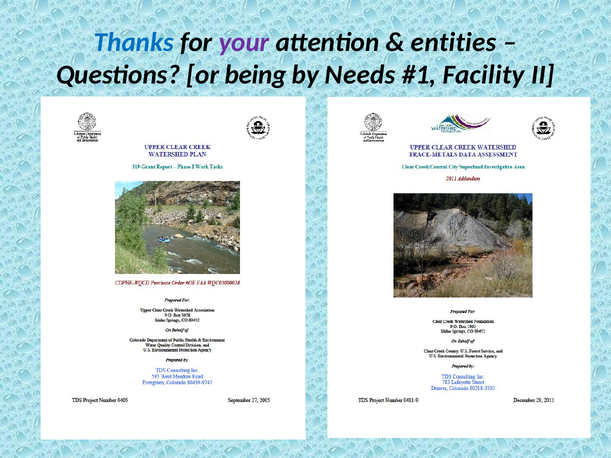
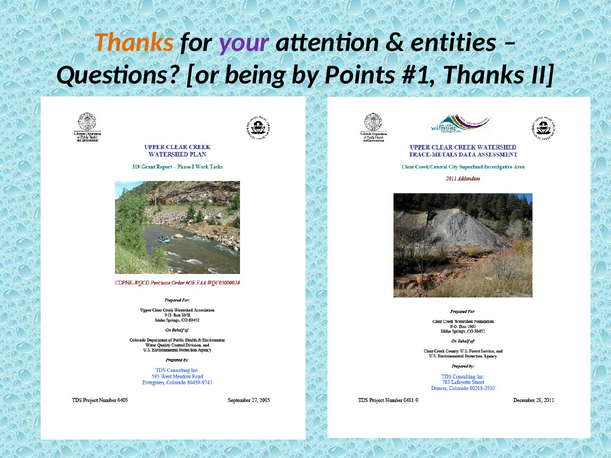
Thanks colour: blue -> orange (134, 42)
Needs: Needs -> Points (360, 75)
Facility: Facility -> Thanks (484, 75)
